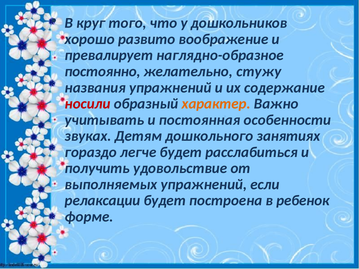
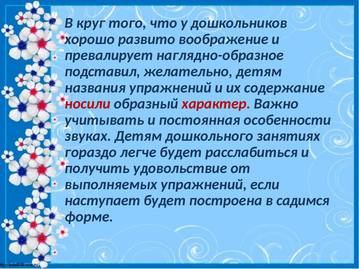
постоянно: постоянно -> подставил (103, 72)
желательно стужу: стужу -> детям (259, 72)
характер colour: orange -> red (216, 104)
релаксации: релаксации -> наступает (103, 201)
ребенок: ребенок -> садимся (303, 201)
